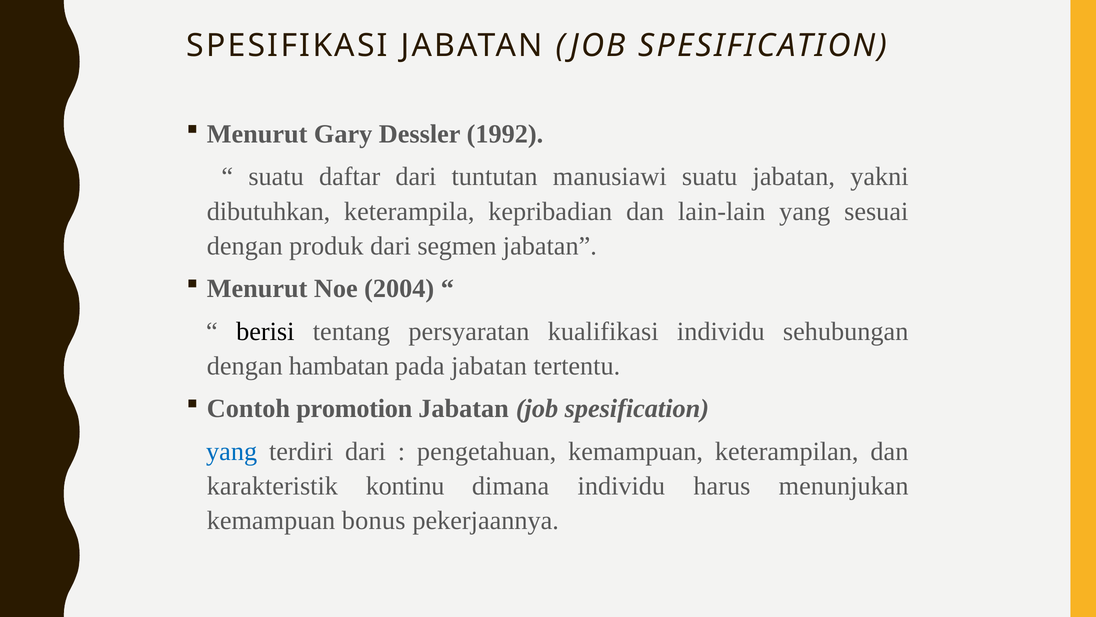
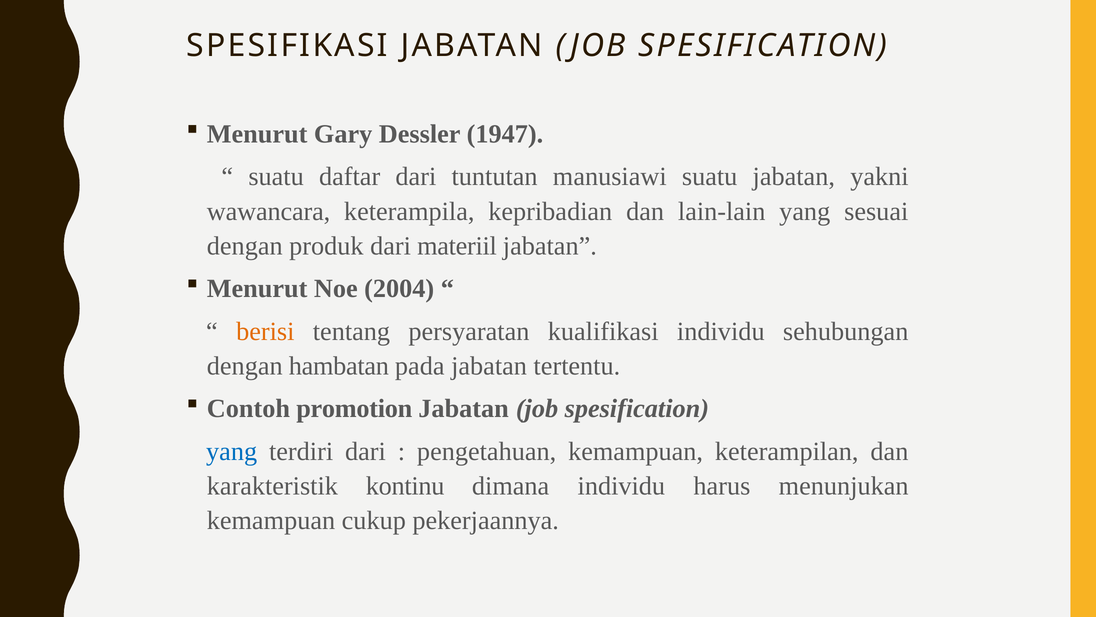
1992: 1992 -> 1947 (505, 134)
dibutuhkan: dibutuhkan -> wawancara (269, 211)
segmen: segmen -> materiil (457, 246)
berisi colour: black -> orange (265, 331)
bonus: bonus -> cukup (374, 520)
